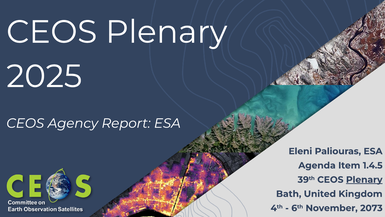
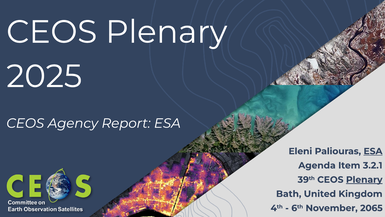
ESA underline: none -> present (373, 151)
1.4.5: 1.4.5 -> 3.2.1 (373, 165)
2073: 2073 -> 2065 (371, 208)
